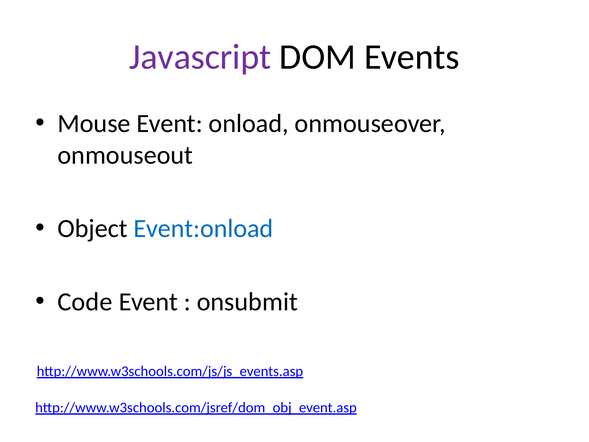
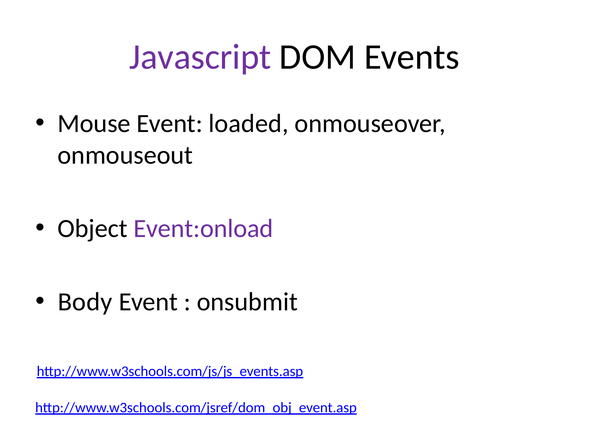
onload: onload -> loaded (249, 124)
Event:onload colour: blue -> purple (203, 228)
Code: Code -> Body (85, 302)
